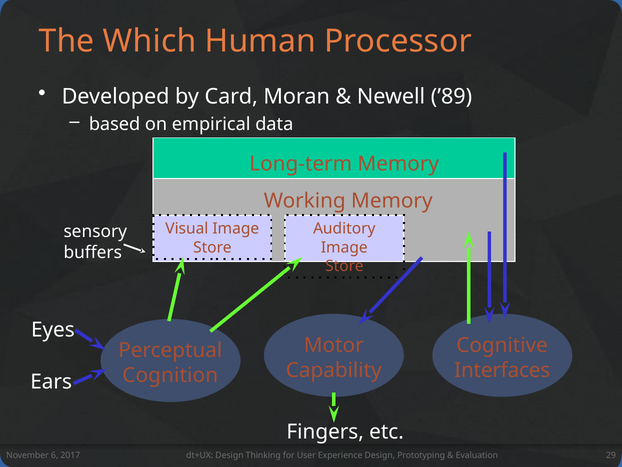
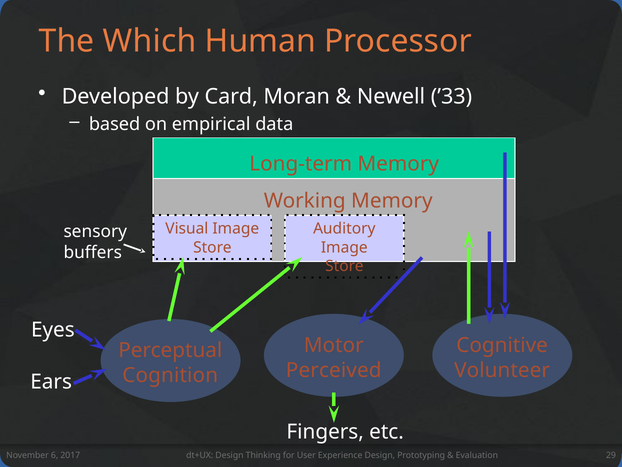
’89: ’89 -> ’33 (451, 97)
Capability: Capability -> Perceived (334, 370)
Interfaces: Interfaces -> Volunteer (502, 370)
